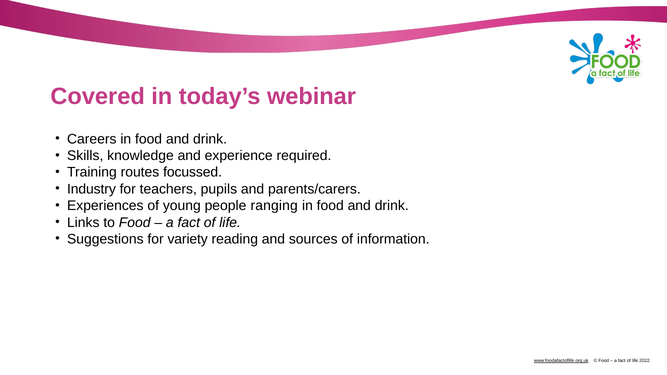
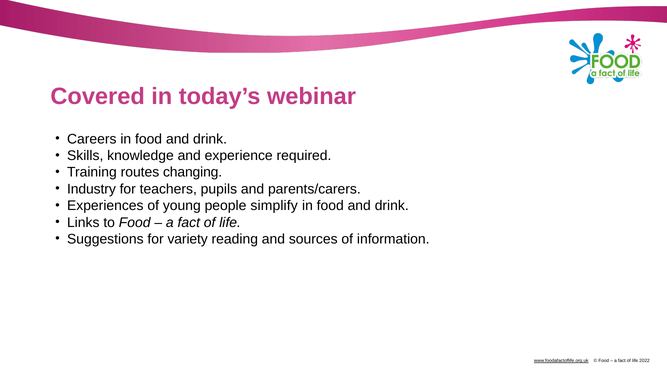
focussed: focussed -> changing (193, 172)
ranging: ranging -> simplify (274, 206)
